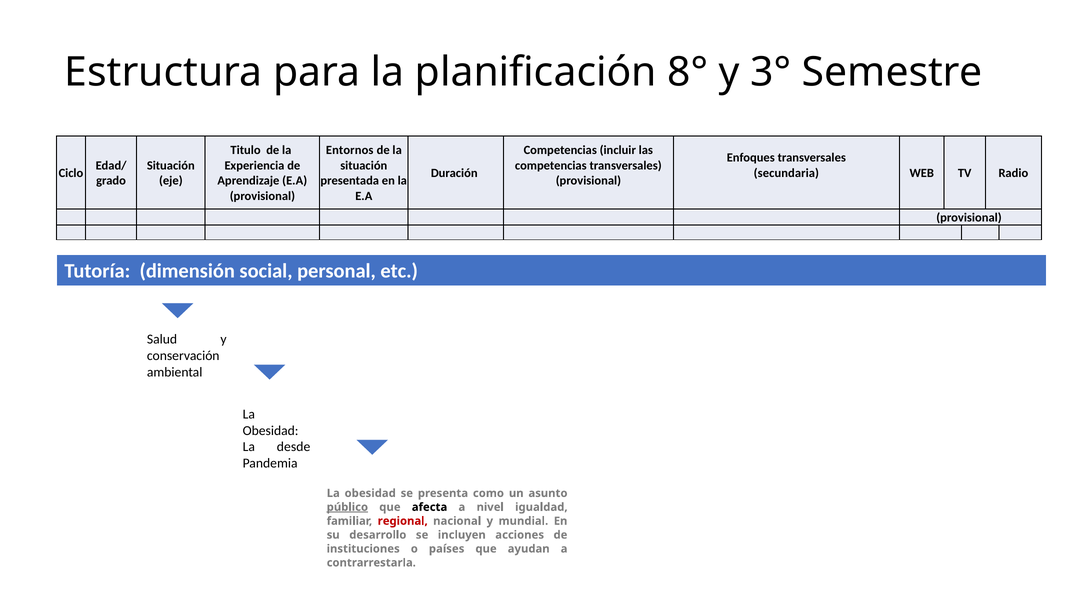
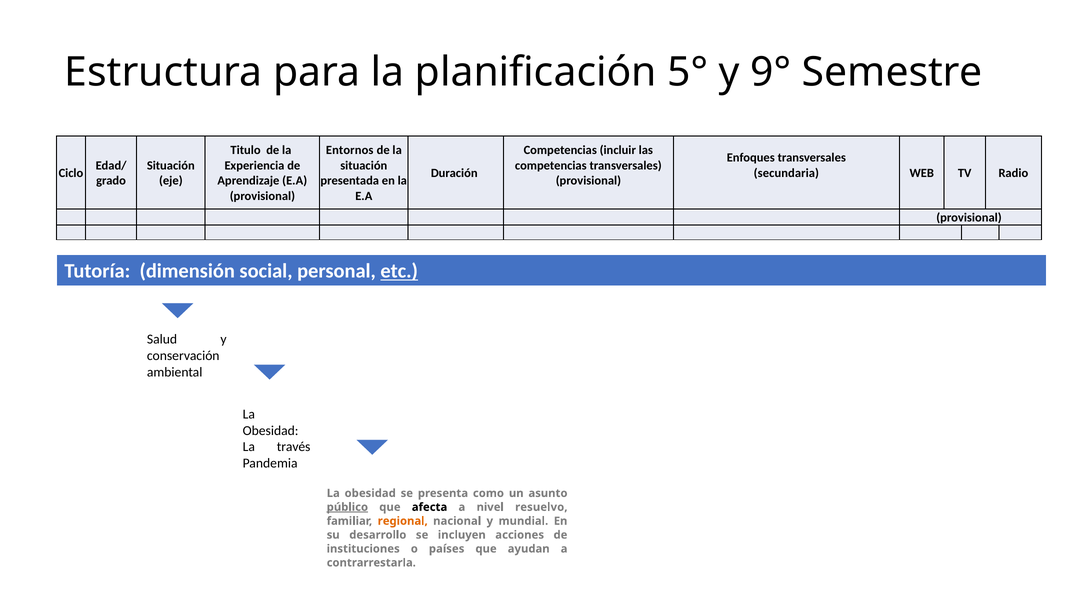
8°: 8° -> 5° (688, 72)
3°: 3° -> 9° (771, 72)
etc underline: none -> present (399, 271)
desde: desde -> través (294, 447)
igualdad: igualdad -> resuelvo (541, 507)
regional colour: red -> orange (403, 521)
